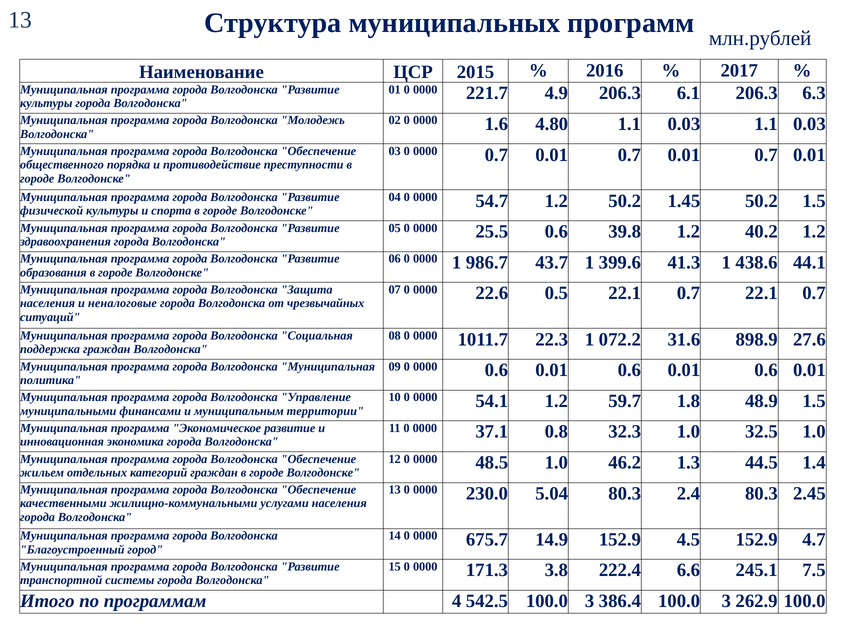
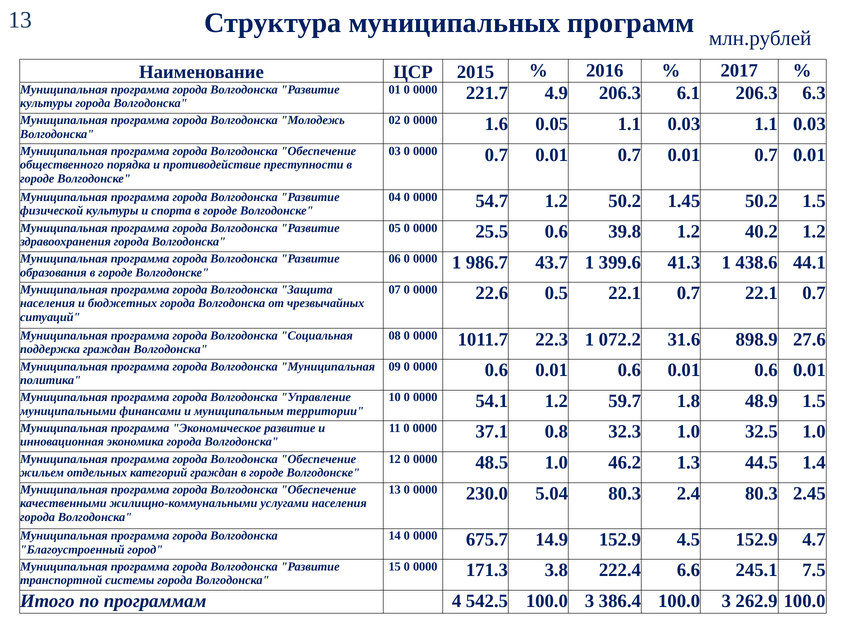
4.80: 4.80 -> 0.05 (552, 124)
неналоговые: неналоговые -> бюджетных (123, 304)
